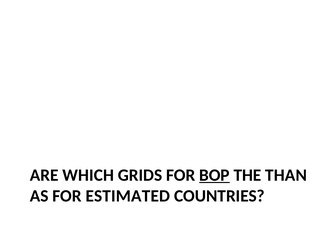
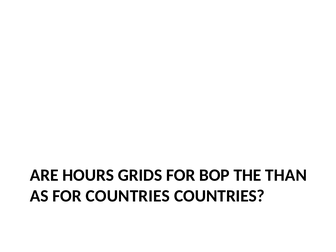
WHICH: WHICH -> HOURS (88, 175)
BOP underline: present -> none (214, 175)
FOR ESTIMATED: ESTIMATED -> COUNTRIES (128, 196)
